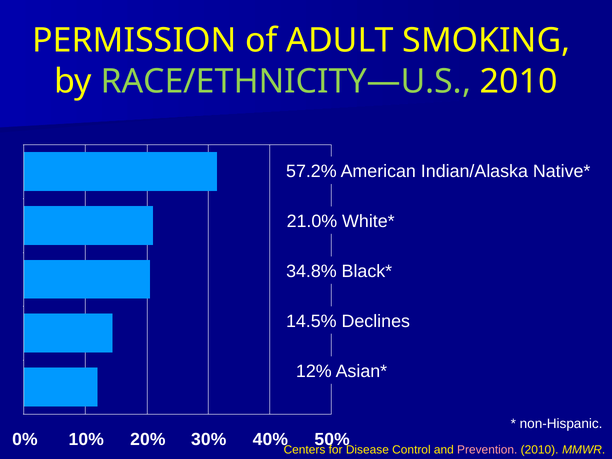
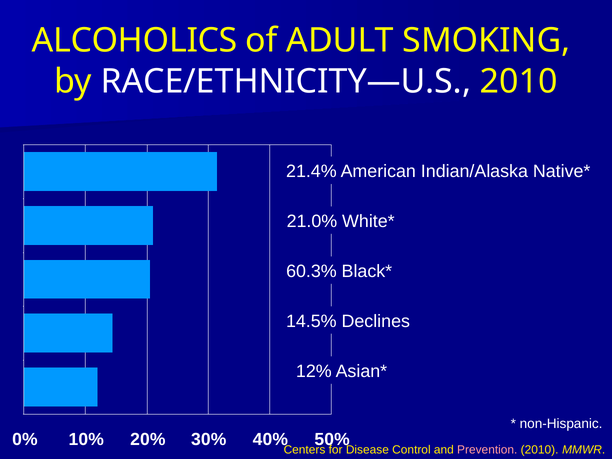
PERMISSION: PERMISSION -> ALCOHOLICS (135, 41)
RACE/ETHNICITY—U.S colour: light green -> white (286, 81)
57.2%: 57.2% -> 21.4% (311, 171)
34.8%: 34.8% -> 60.3% (311, 271)
